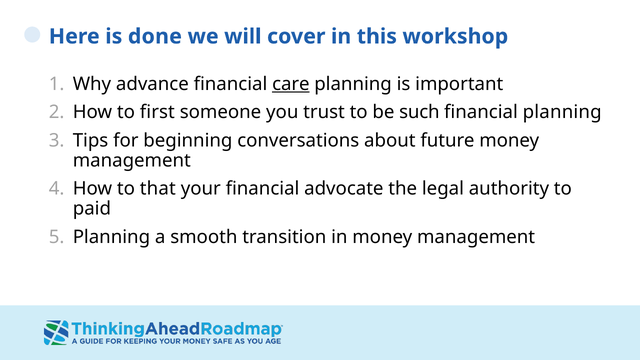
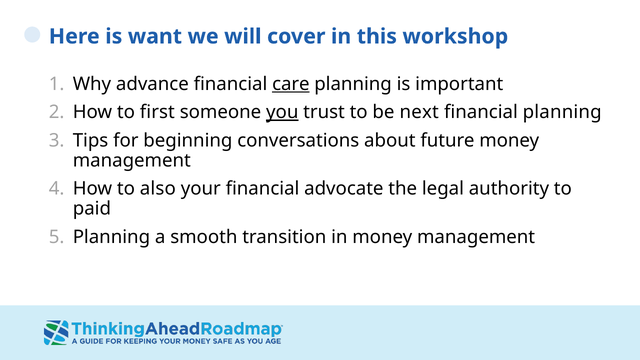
done: done -> want (155, 36)
you underline: none -> present (282, 112)
such: such -> next (419, 112)
that: that -> also (158, 189)
